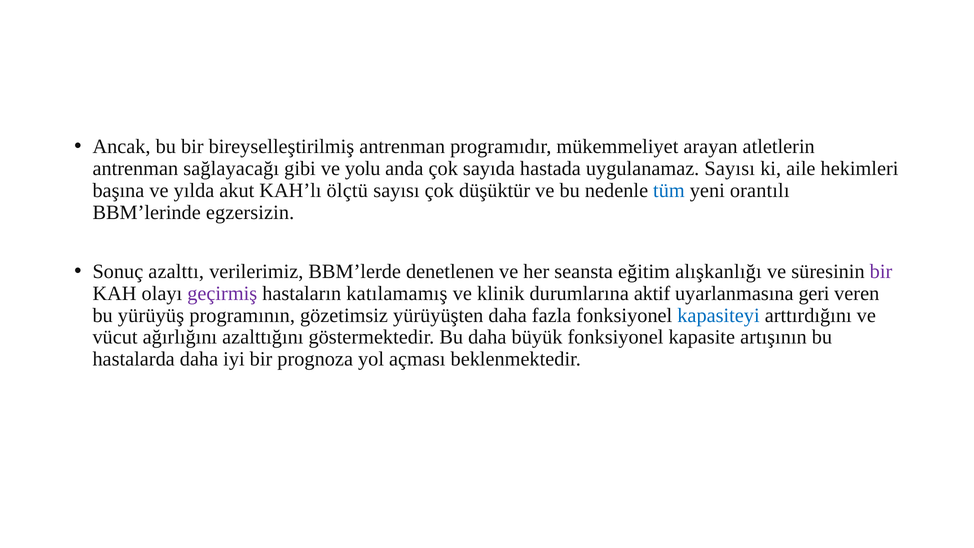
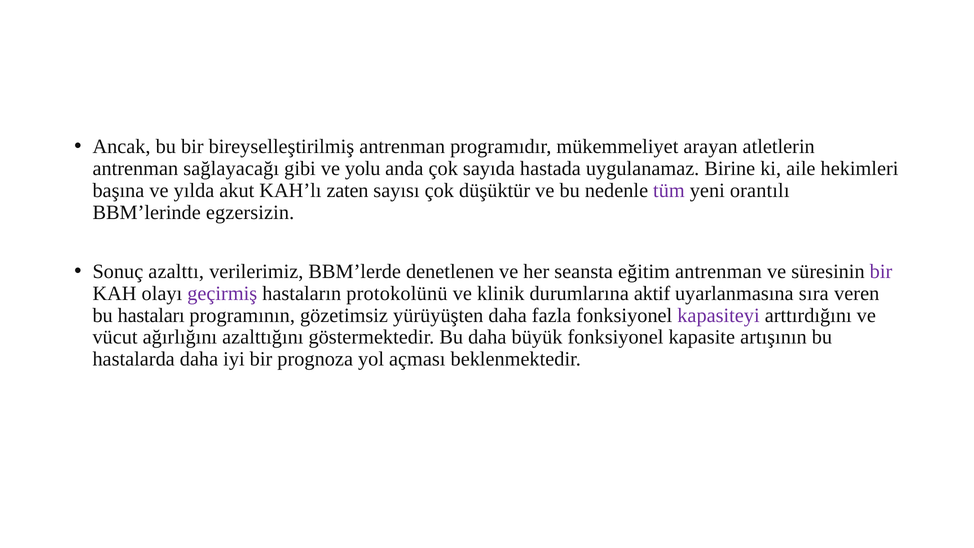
uygulanamaz Sayısı: Sayısı -> Birine (730, 169)
ölçtü: ölçtü -> zaten (347, 190)
tüm colour: blue -> purple (669, 190)
eğitim alışkanlığı: alışkanlığı -> antrenman (718, 271)
katılamamış: katılamamış -> protokolünü (397, 293)
geri: geri -> sıra (814, 293)
yürüyüş: yürüyüş -> hastaları (151, 315)
kapasiteyi colour: blue -> purple (718, 315)
